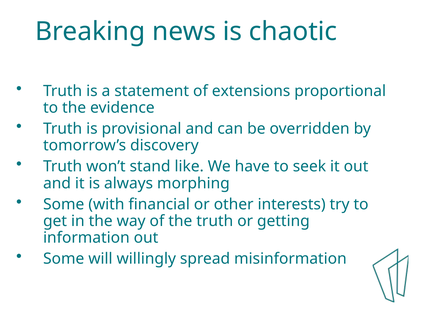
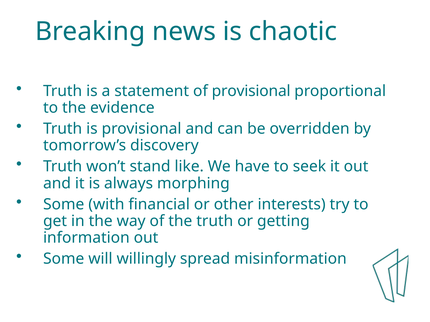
of extensions: extensions -> provisional (251, 91)
